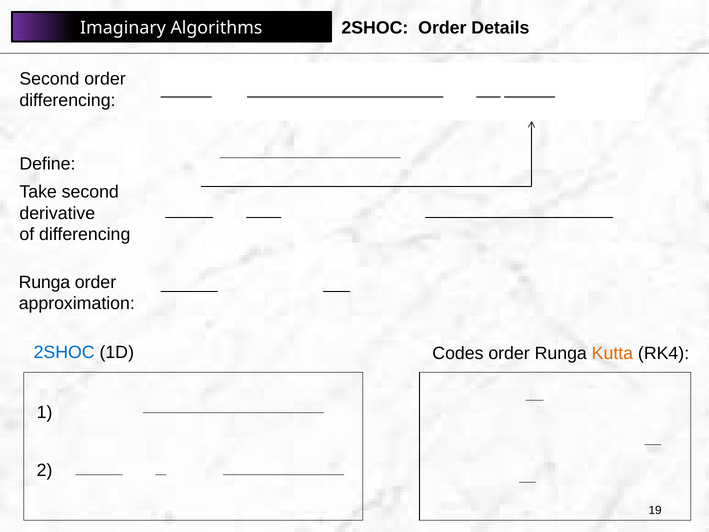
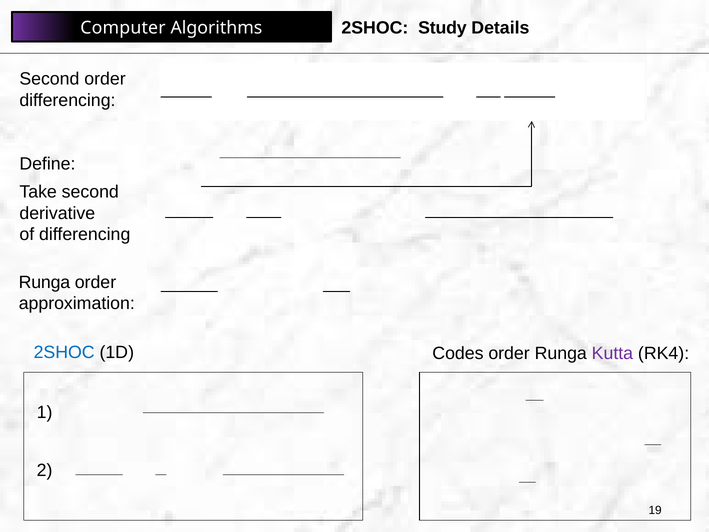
Imaginary: Imaginary -> Computer (123, 28)
2SHOC Order: Order -> Study (442, 28)
Kutta colour: orange -> purple (612, 353)
